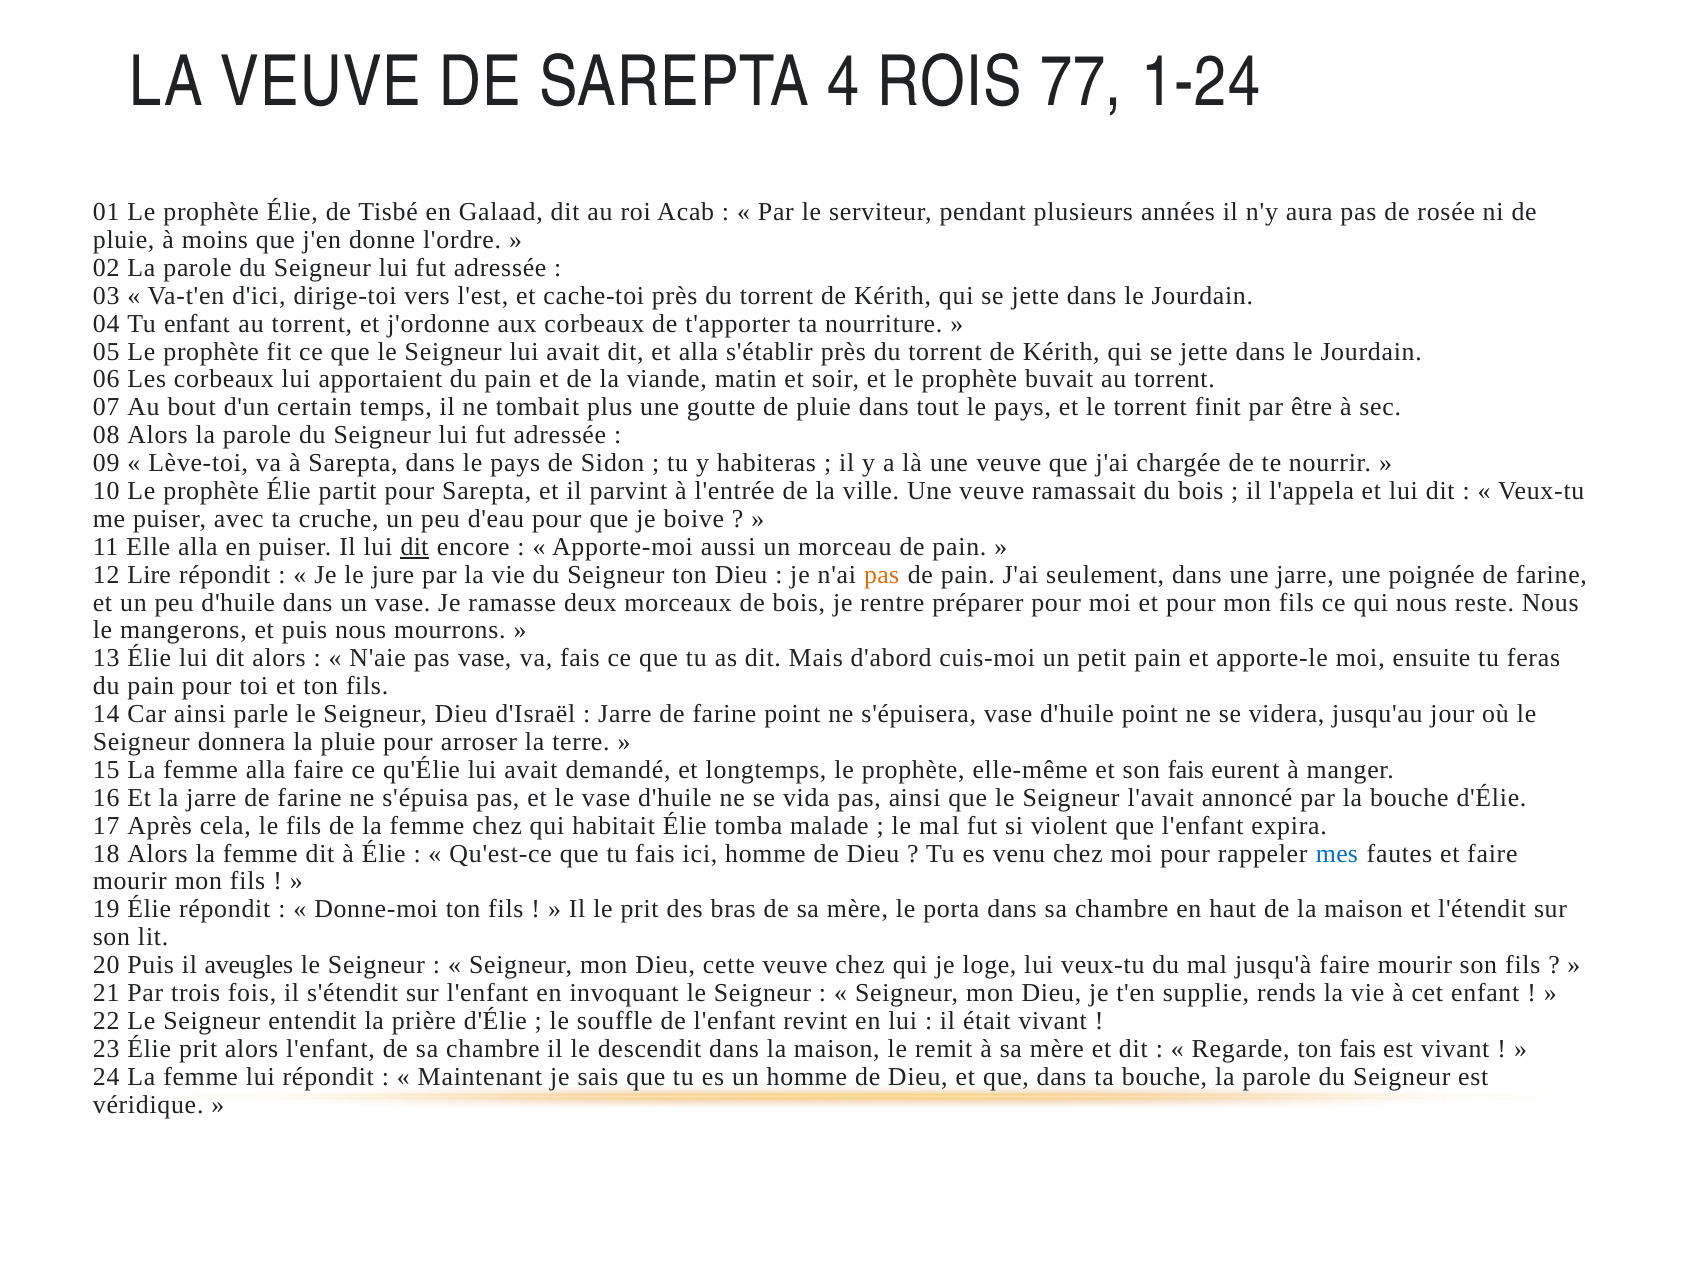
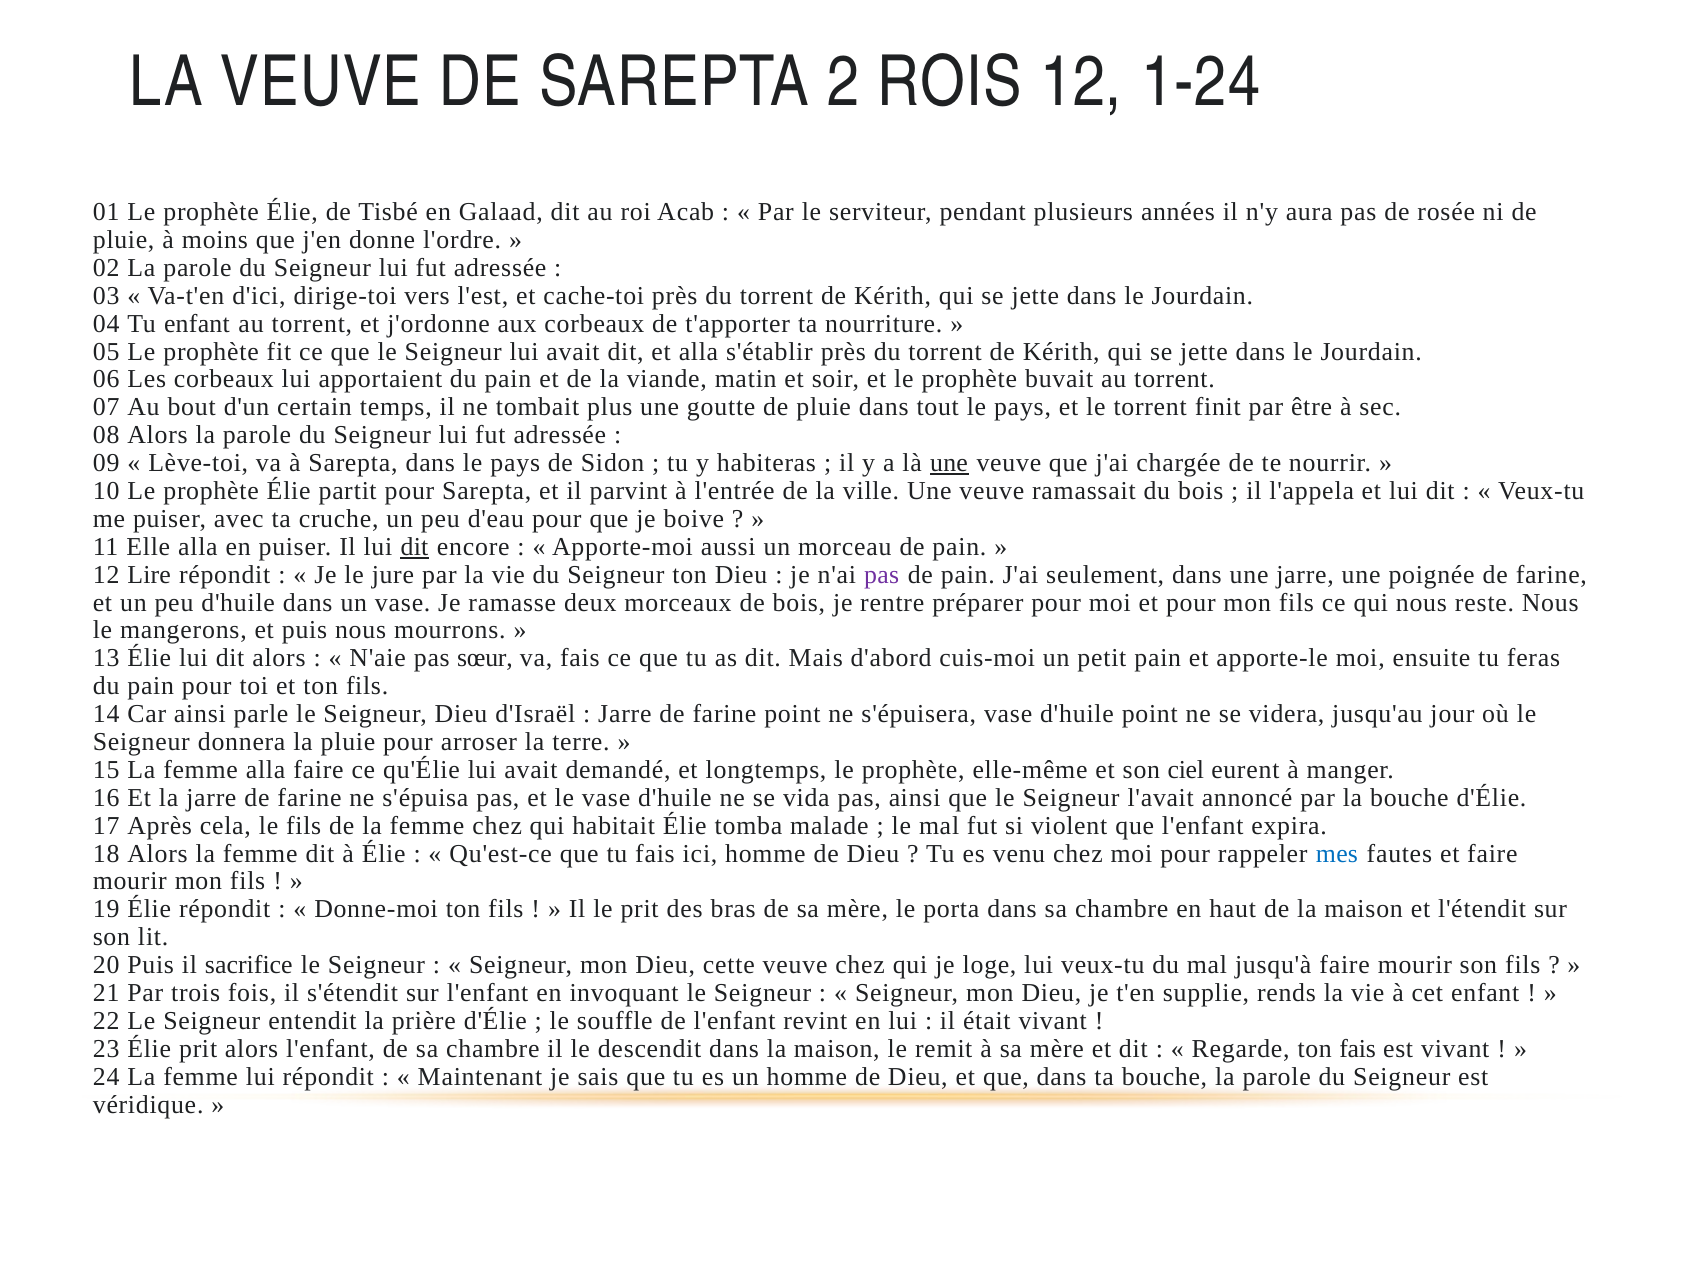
4: 4 -> 2 (843, 83)
ROIS 77: 77 -> 12 (1081, 83)
une underline: none -> present (949, 463)
pas colour: orange -> purple (882, 575)
pas vase: vase -> sœur (485, 658)
son fais: fais -> ciel (1186, 770)
aveugles: aveugles -> sacrifice (249, 965)
